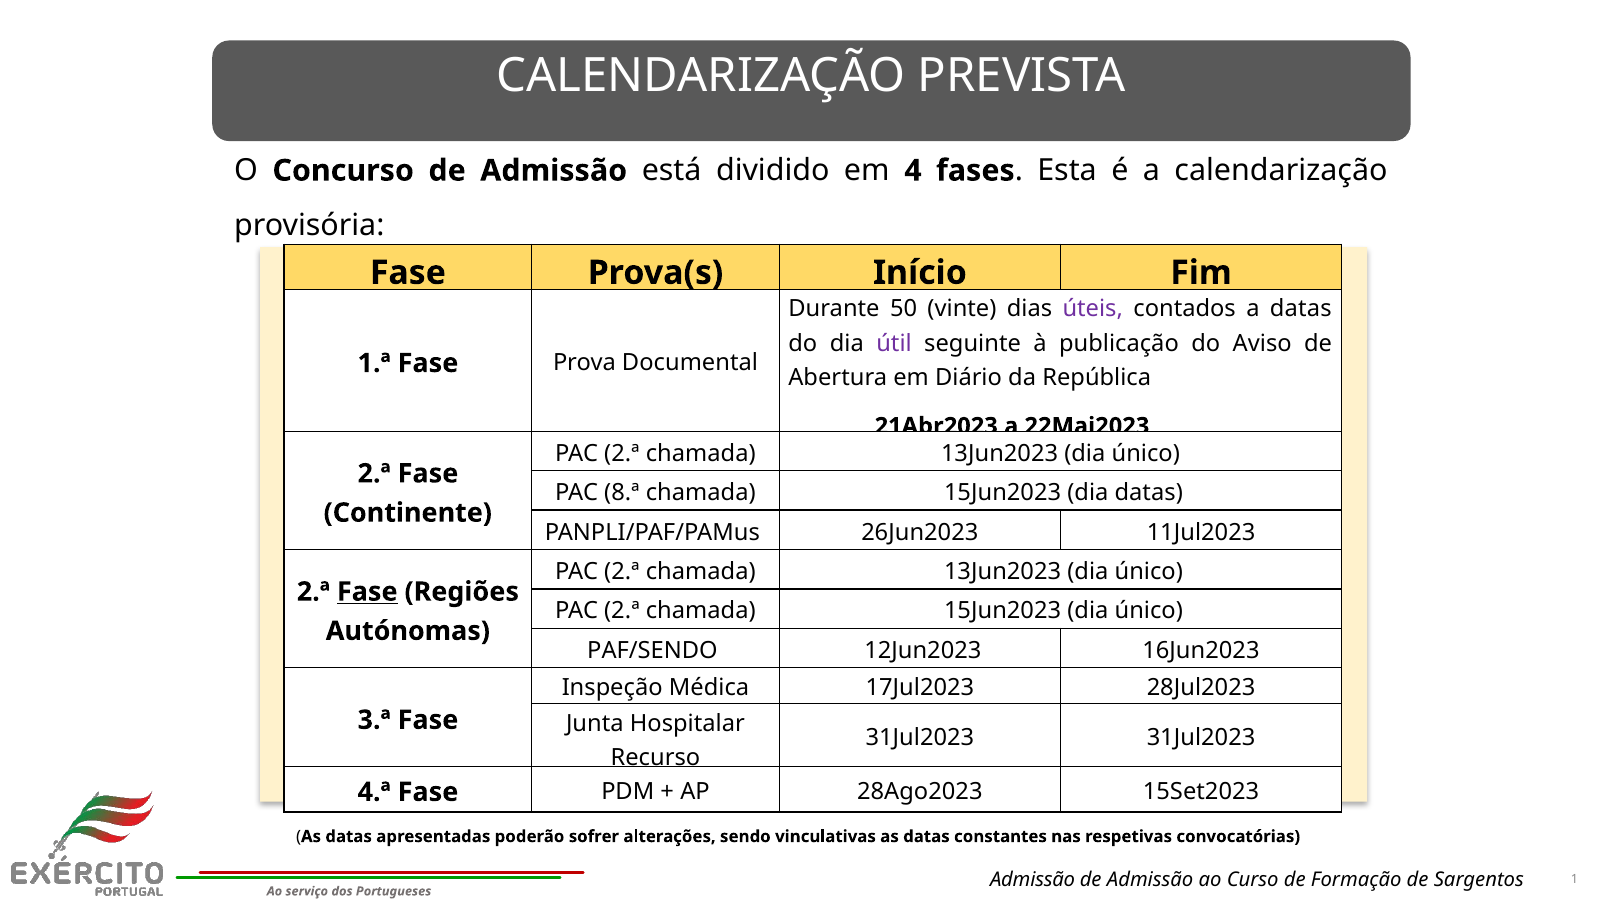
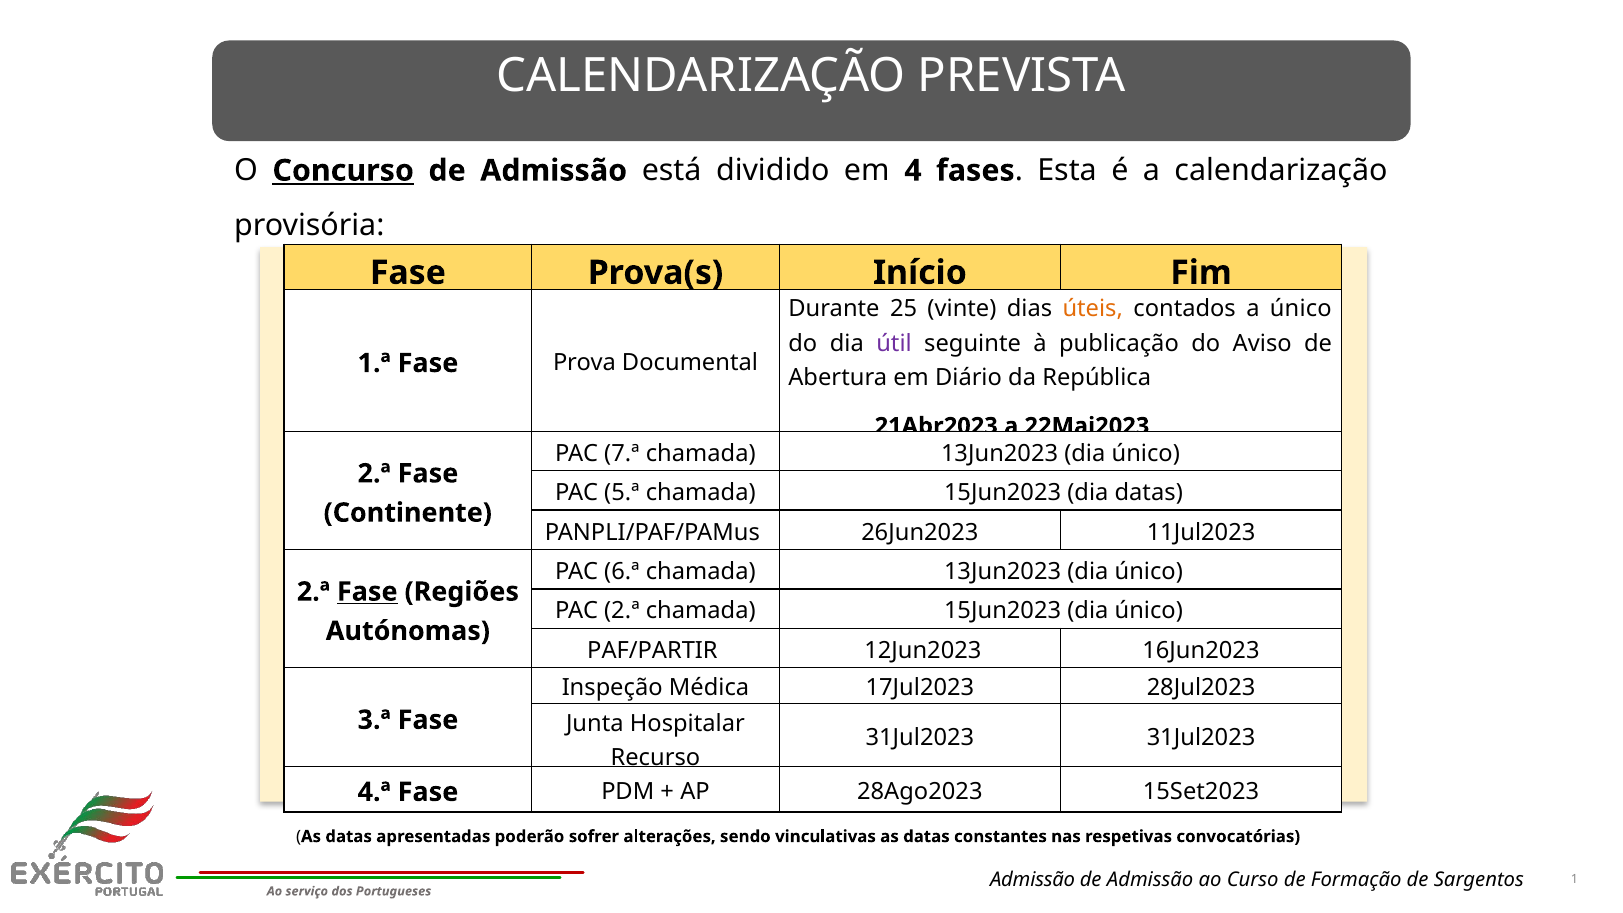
Concurso underline: none -> present (343, 171)
50: 50 -> 25 (904, 309)
úteis colour: purple -> orange (1093, 309)
a datas: datas -> único (1301, 309)
2.ª: 2.ª -> 7.ª (622, 453)
8.ª: 8.ª -> 5.ª (622, 493)
2.ª: 2.ª -> 6.ª (622, 572)
PAF/SENDO: PAF/SENDO -> PAF/PARTIR (652, 650)
